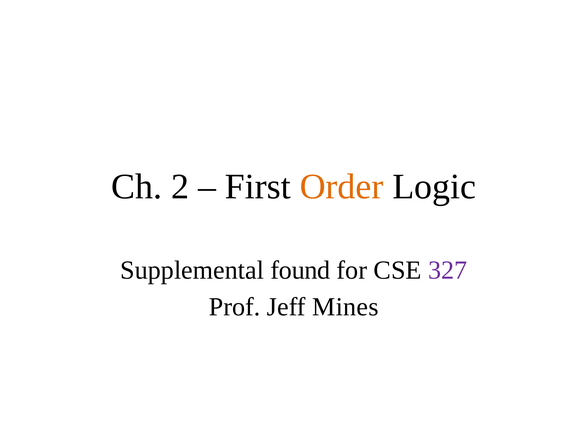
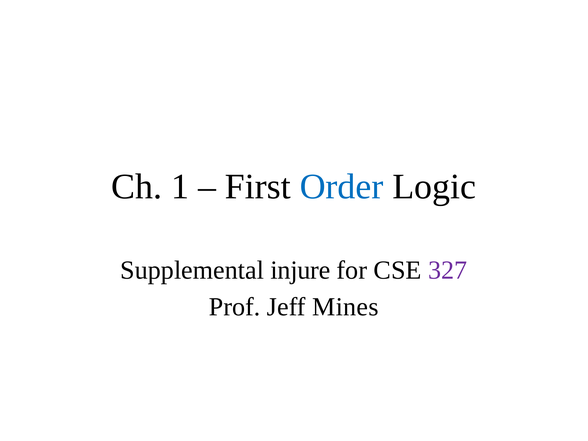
2: 2 -> 1 (180, 187)
Order colour: orange -> blue (342, 187)
found: found -> injure (300, 270)
